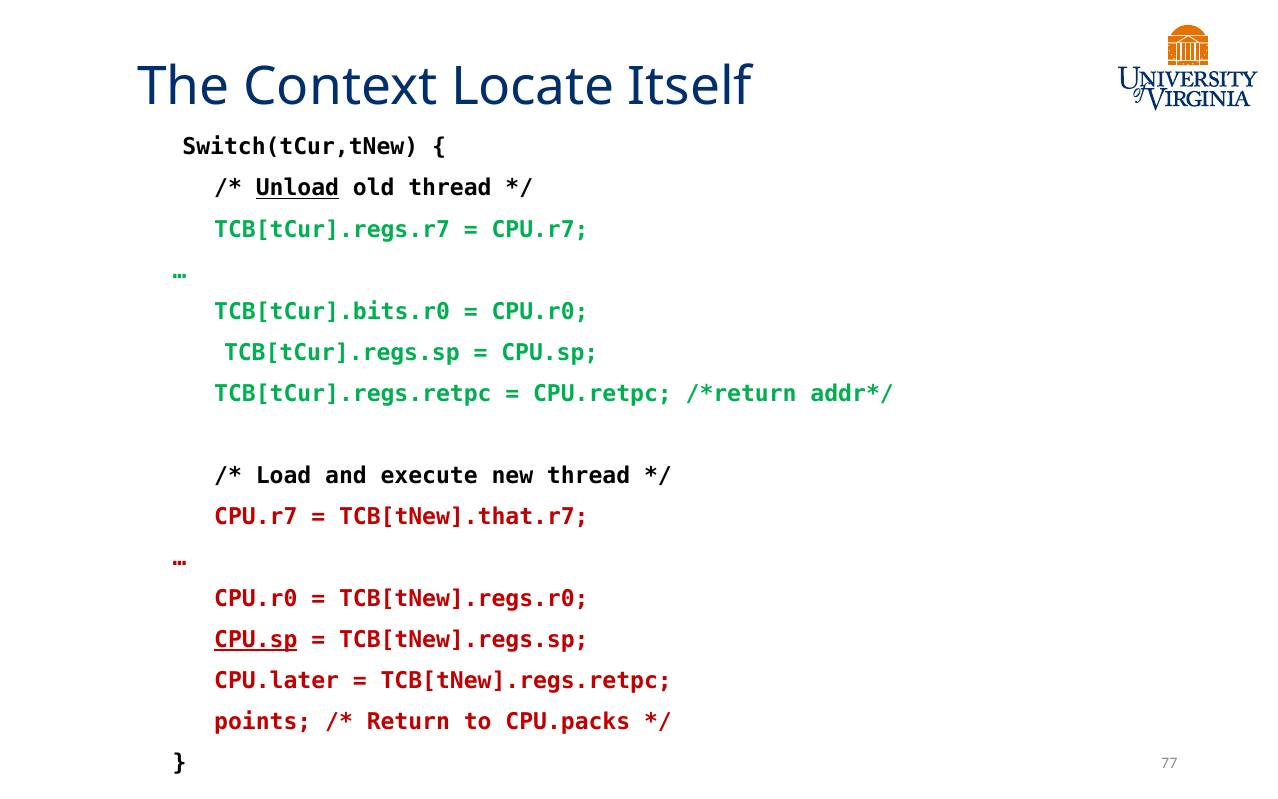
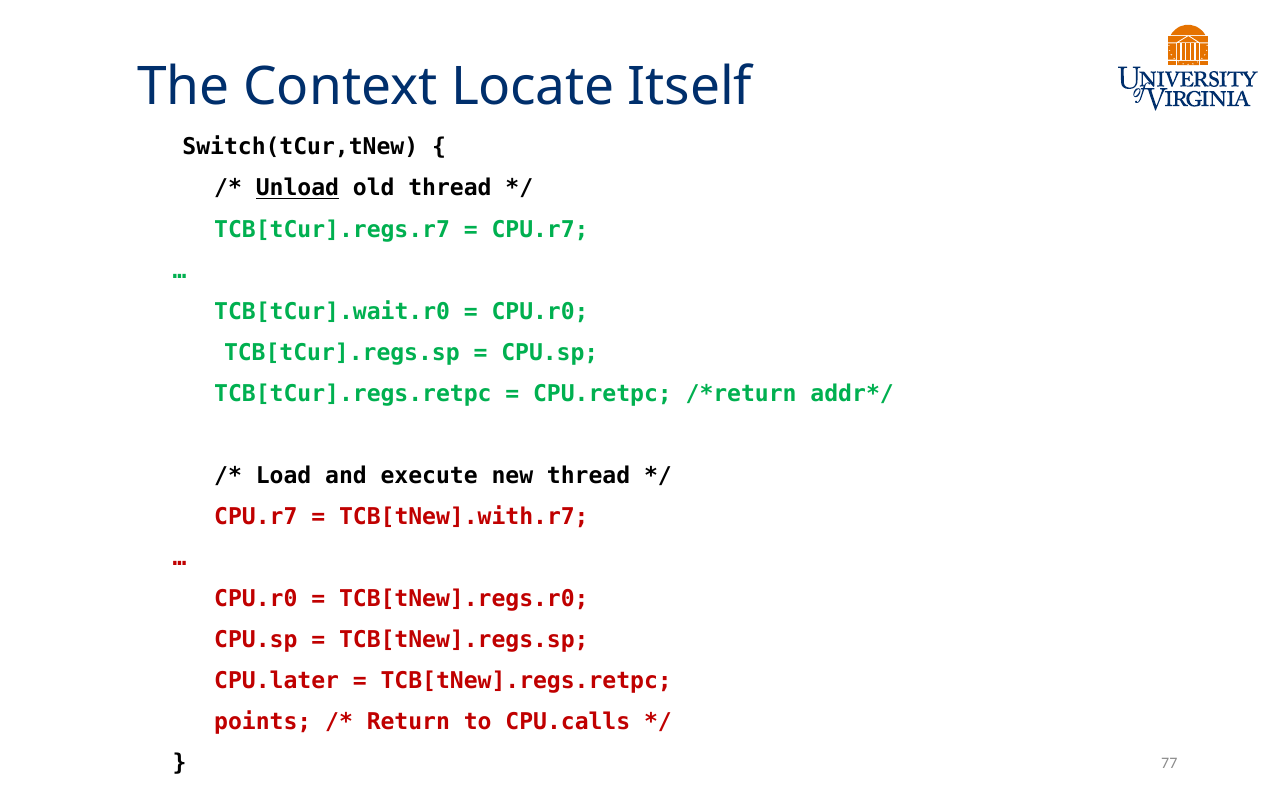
TCB[tCur].bits.r0: TCB[tCur].bits.r0 -> TCB[tCur].wait.r0 (332, 311)
TCB[tNew].that.r7: TCB[tNew].that.r7 -> TCB[tNew].with.r7 (464, 517)
CPU.sp underline: present -> none (256, 640)
CPU.packs: CPU.packs -> CPU.calls (568, 722)
